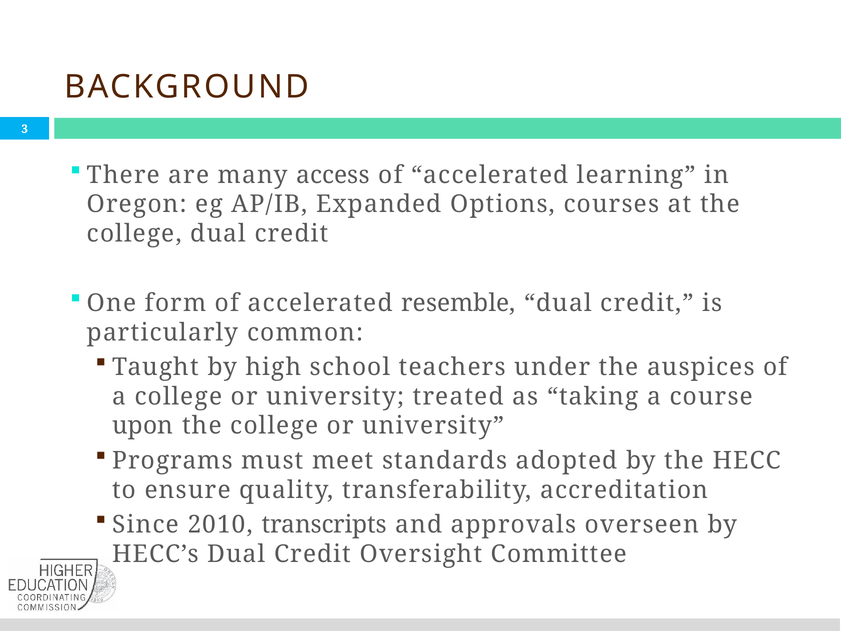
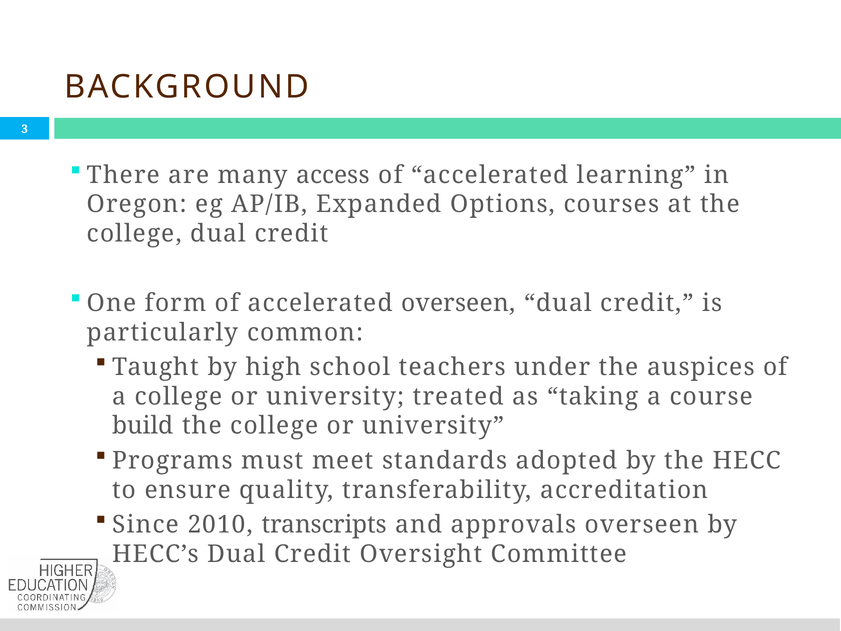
accelerated resemble: resemble -> overseen (458, 303)
upon: upon -> build (143, 426)
